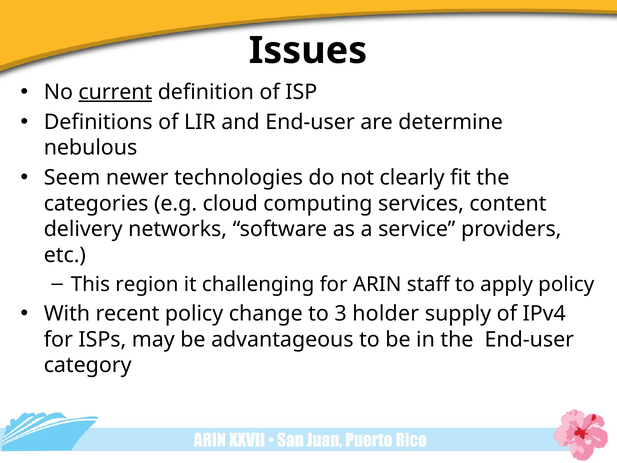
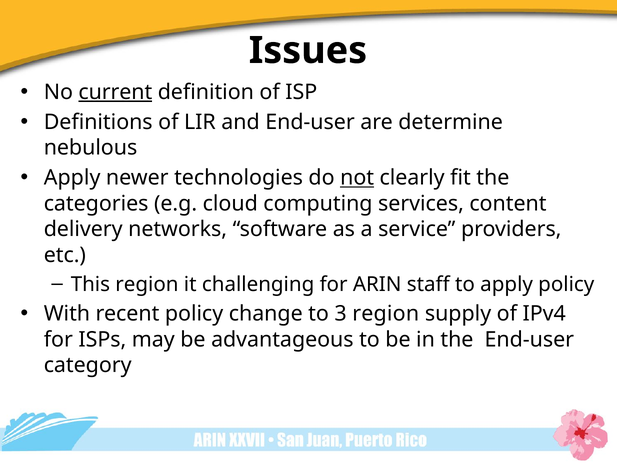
Seem: Seem -> Apply (72, 178)
not underline: none -> present (357, 178)
3 holder: holder -> region (386, 314)
